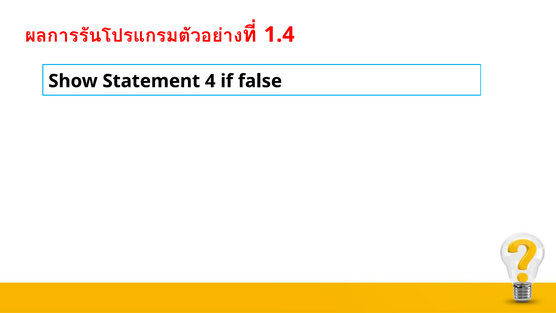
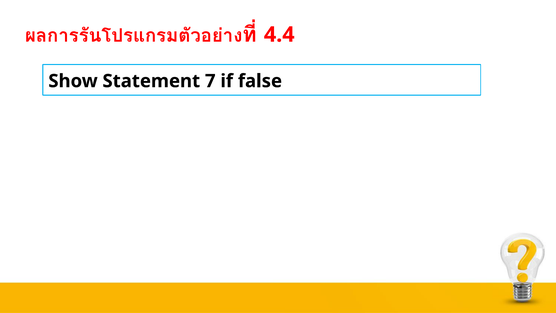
1.4: 1.4 -> 4.4 (279, 35)
4: 4 -> 7 (210, 81)
